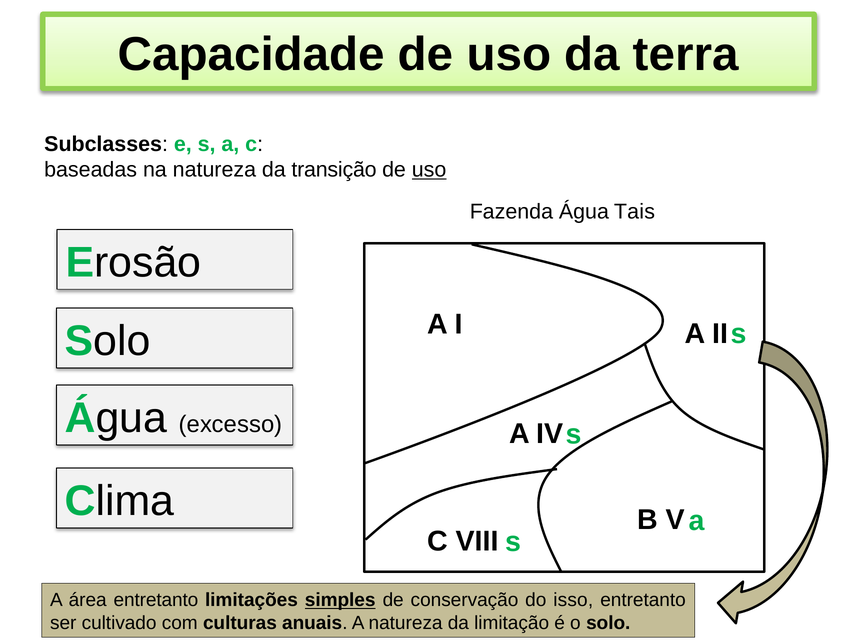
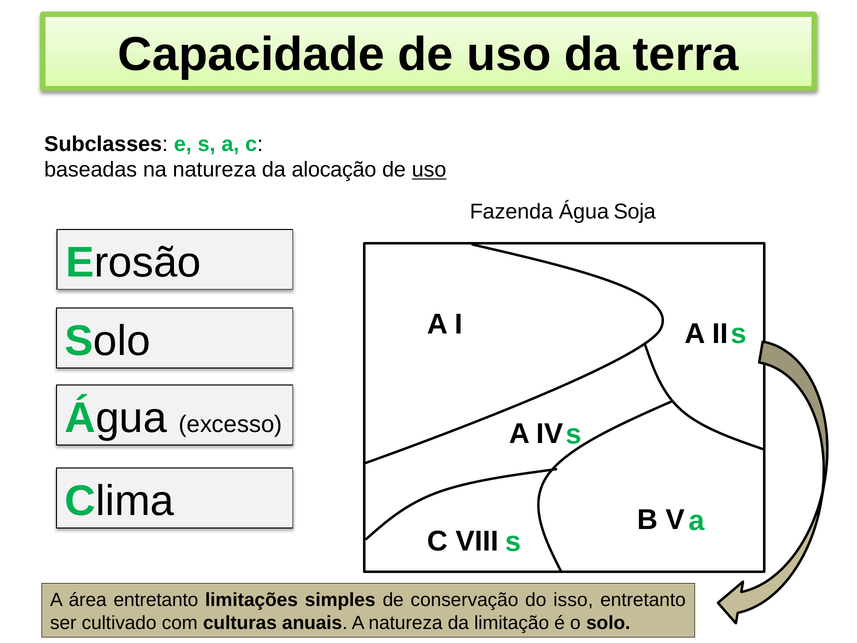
transição: transição -> alocação (334, 170)
Tais: Tais -> Soja (635, 211)
simples underline: present -> none (340, 600)
